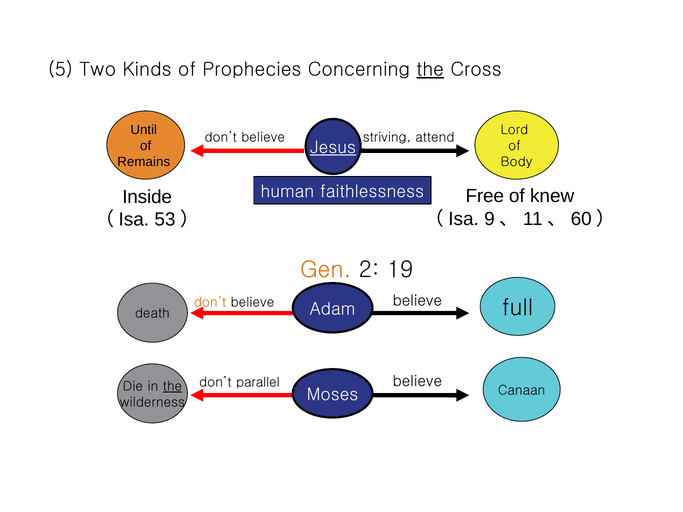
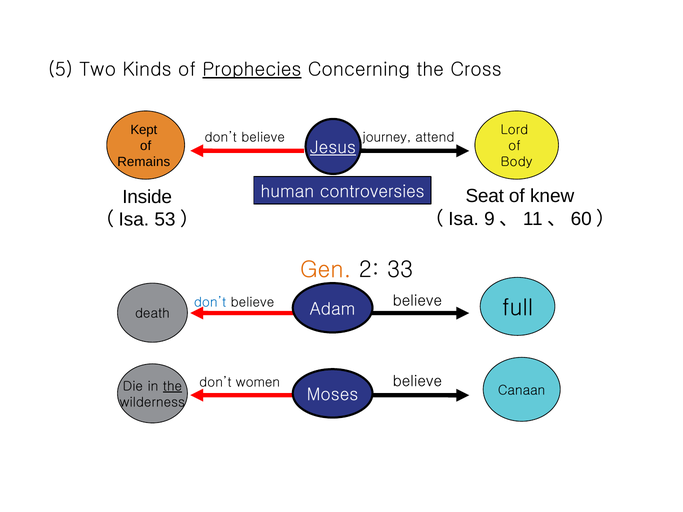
Prophecies underline: none -> present (252, 70)
the underline: present -> none (430, 70)
Until: Until -> Kept (144, 130)
striving: striving -> journey (387, 137)
faithlessness: faithlessness -> controversies (372, 192)
Free: Free -> Seat (485, 196)
19: 19 -> 33 (400, 270)
don’t colour: orange -> blue (210, 303)
parallel: parallel -> women (258, 383)
